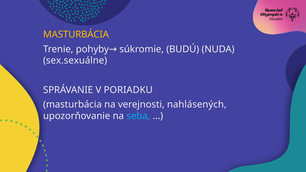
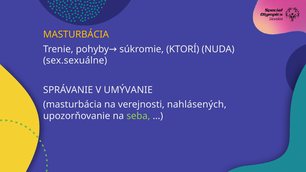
BUDÚ: BUDÚ -> KTORÍ (183, 49)
PORIADKU: PORIADKU -> UMÝVANIE (128, 90)
seba colour: light blue -> light green (138, 116)
